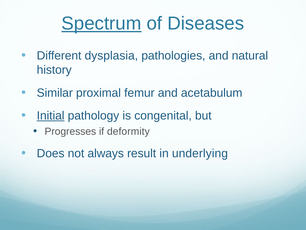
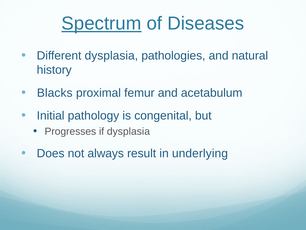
Similar: Similar -> Blacks (55, 93)
Initial underline: present -> none (51, 115)
if deformity: deformity -> dysplasia (128, 131)
